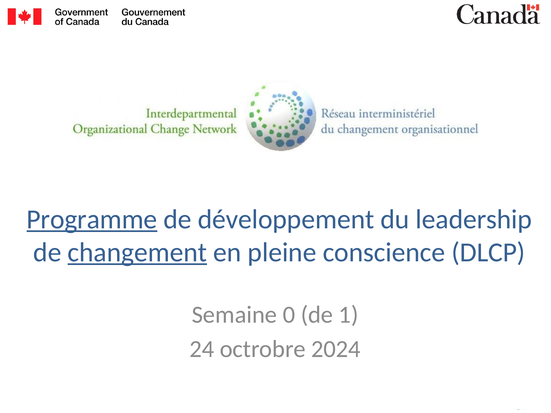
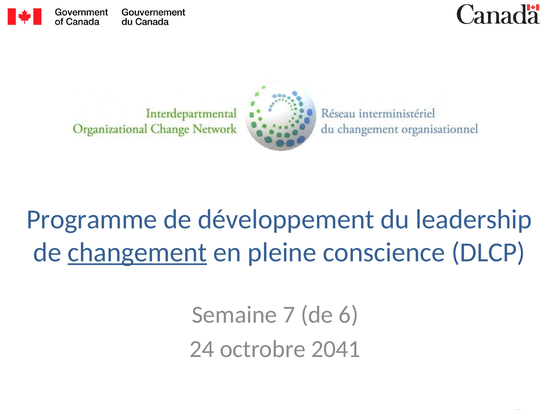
Programme underline: present -> none (92, 220)
0: 0 -> 7 (289, 315)
1: 1 -> 6 (349, 315)
2024: 2024 -> 2041 (336, 349)
